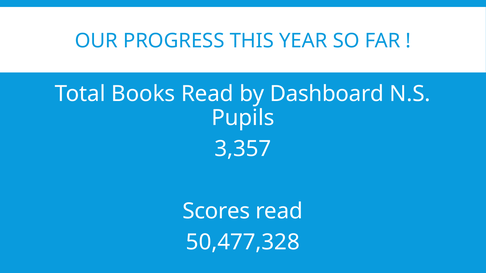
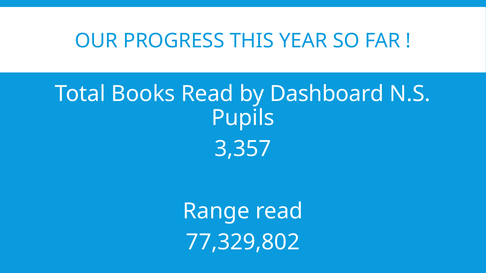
Scores: Scores -> Range (216, 211)
50,477,328: 50,477,328 -> 77,329,802 (243, 243)
